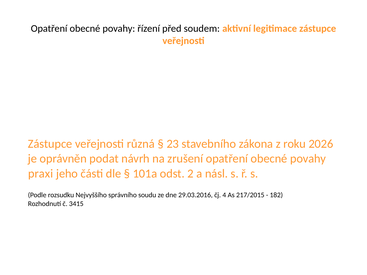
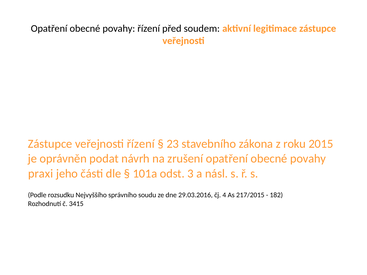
veřejnosti různá: různá -> řízení (141, 144)
2026: 2026 -> 2015 (321, 144)
2: 2 -> 3 (191, 174)
